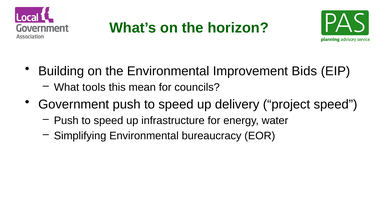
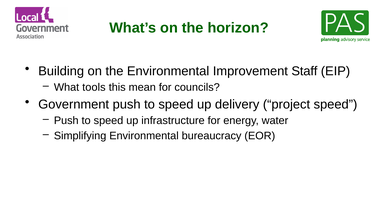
Bids: Bids -> Staff (304, 71)
